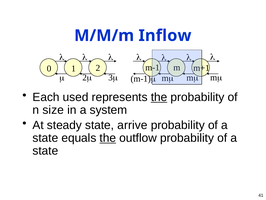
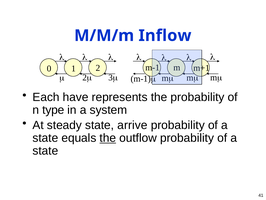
used: used -> have (76, 97)
the underline: present -> none (159, 97)
size: size -> type (53, 110)
